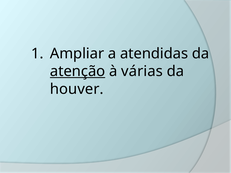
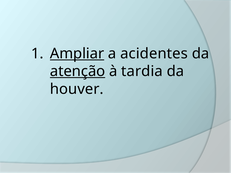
Ampliar underline: none -> present (77, 54)
atendidas: atendidas -> acidentes (154, 54)
várias: várias -> tardia (142, 71)
